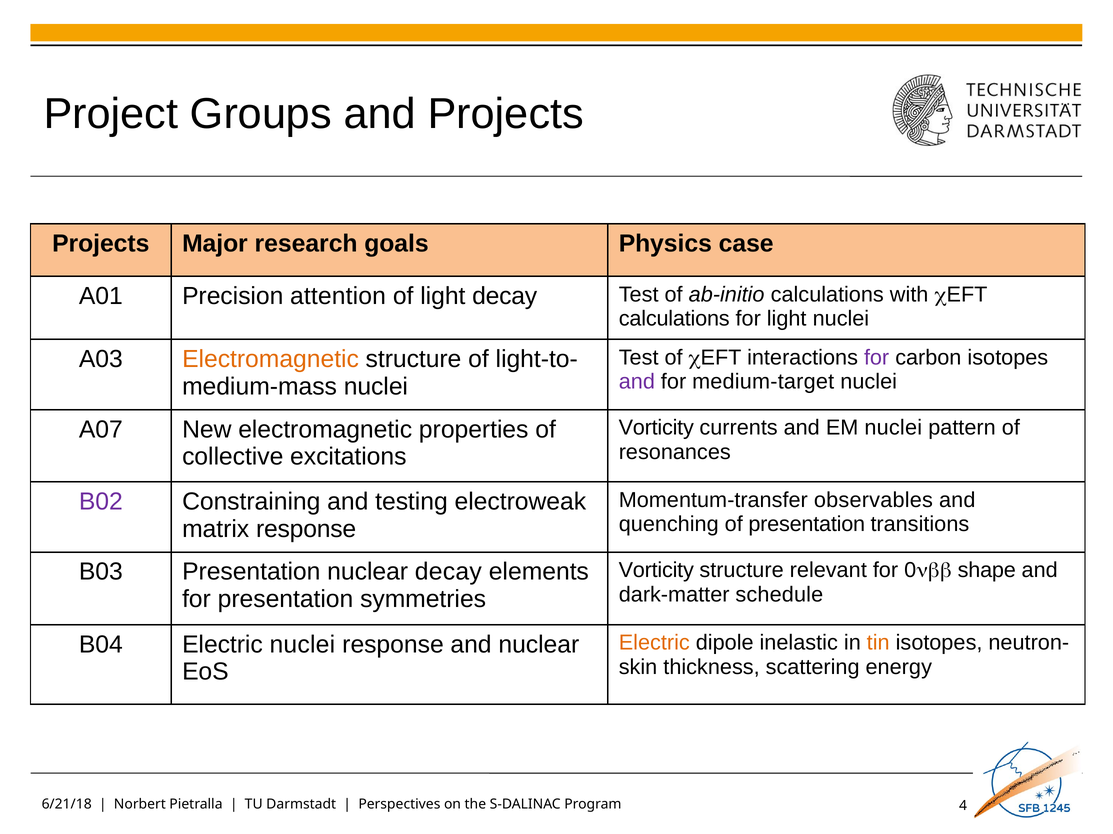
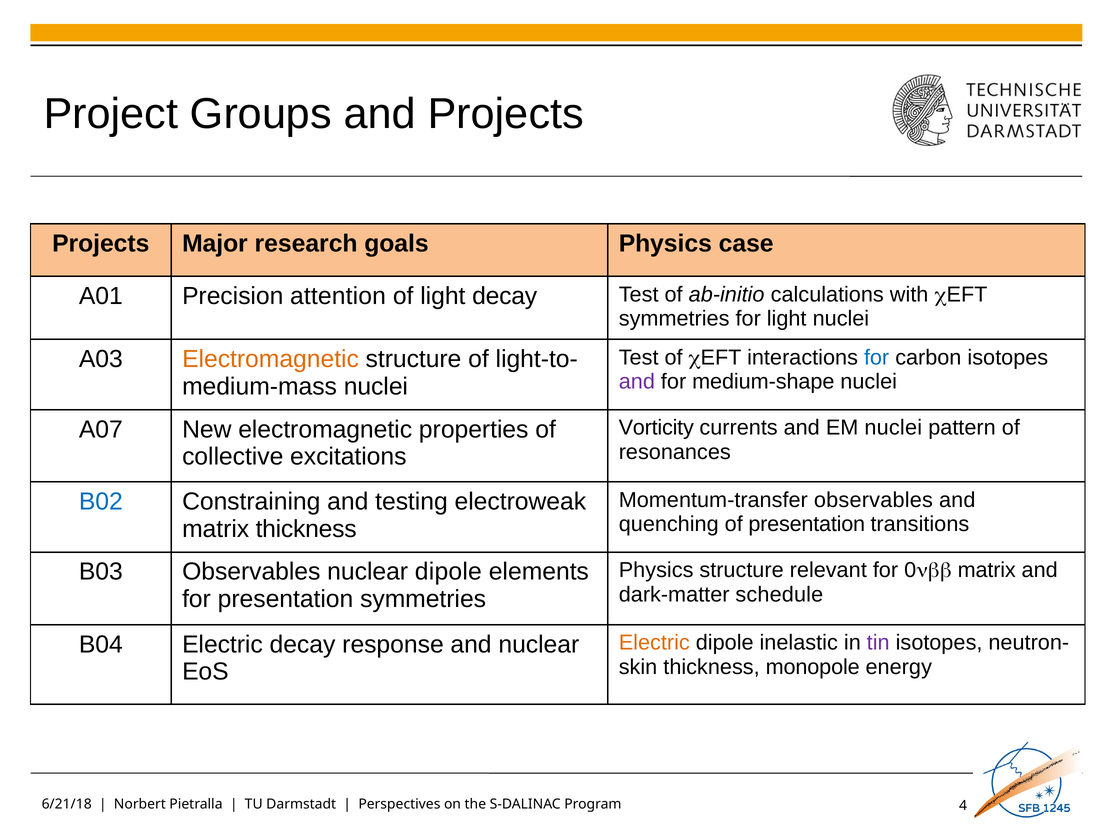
calculations: calculations -> symmetries (674, 319)
for colour: purple -> blue (877, 358)
medium-target: medium-target -> medium-shape (763, 382)
B02 colour: purple -> blue (101, 502)
matrix response: response -> thickness (306, 529)
Vorticity: Vorticity -> Physics (656, 571)
0νββ shape: shape -> matrix (987, 571)
B03 Presentation: Presentation -> Observables (251, 572)
nuclear decay: decay -> dipole (448, 572)
tin colour: orange -> purple (878, 643)
Electric nuclei: nuclei -> decay (302, 645)
scattering: scattering -> monopole (813, 668)
